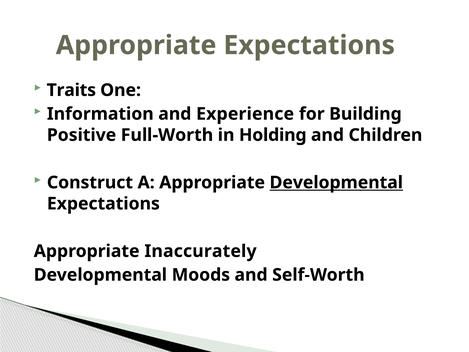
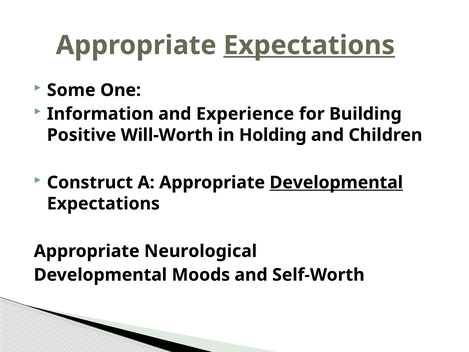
Expectations underline: none -> present (309, 45)
Traits: Traits -> Some (71, 90)
Full-Worth: Full-Worth -> Will-Worth (167, 135)
Inaccurately: Inaccurately -> Neurological (201, 251)
